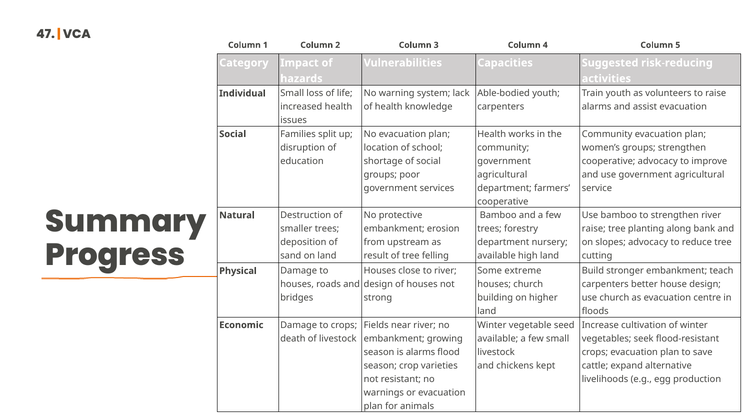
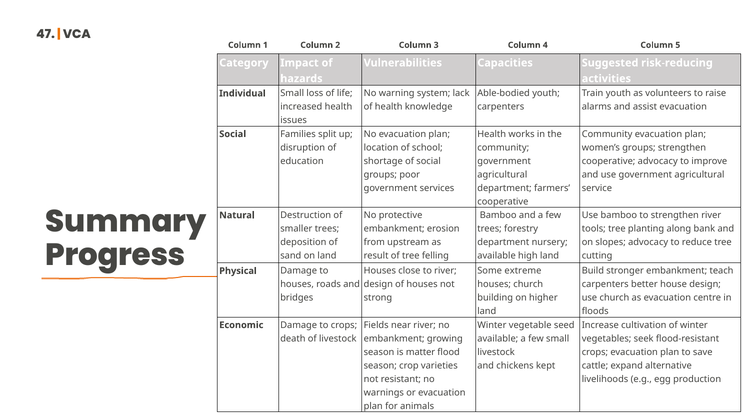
raise: raise -> tools (594, 229)
is alarms: alarms -> matter (421, 352)
